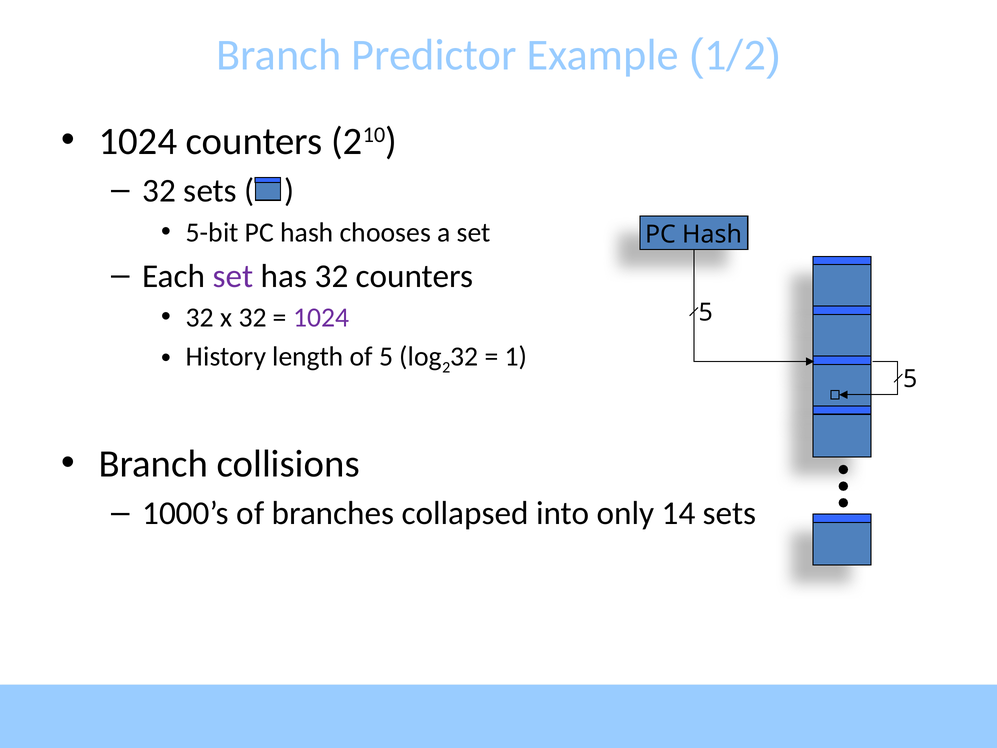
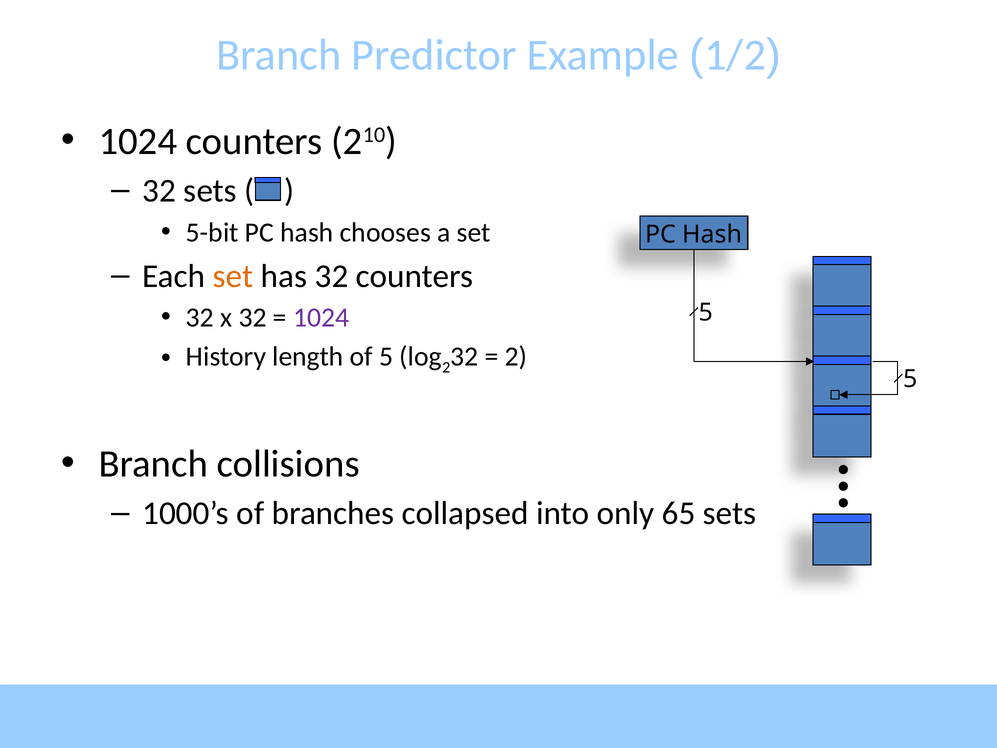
set colour: purple -> orange (233, 276)
1: 1 -> 2 (516, 357)
14: 14 -> 65 (679, 513)
